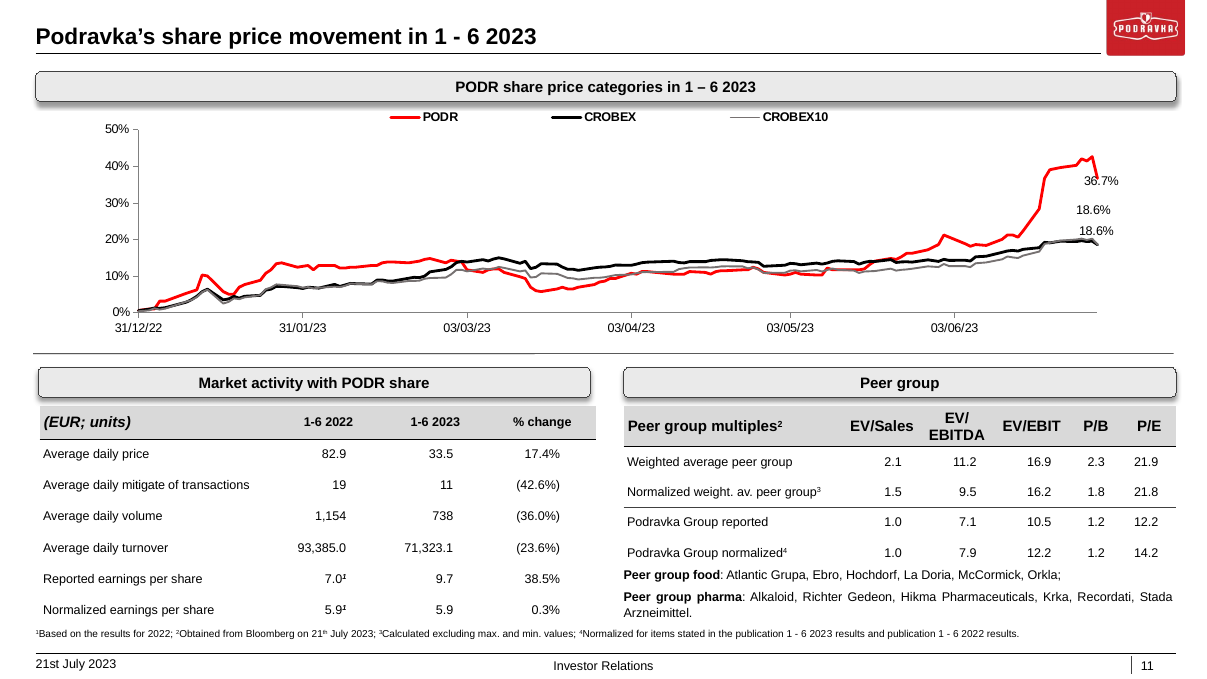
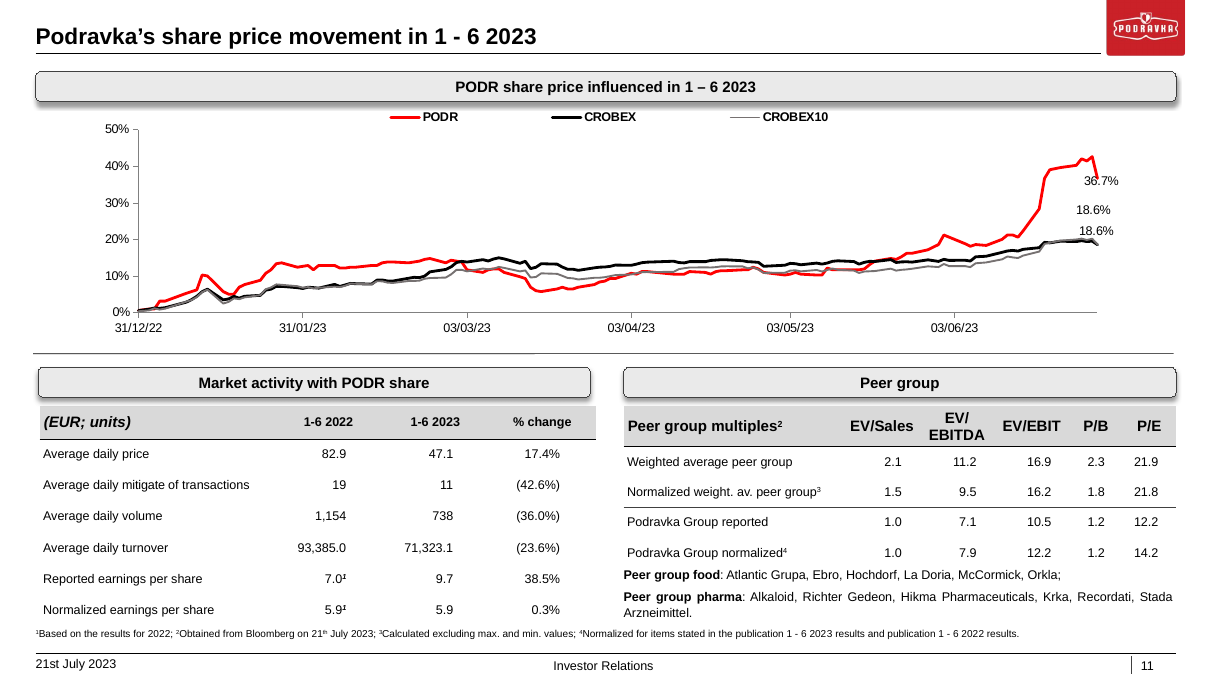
categories: categories -> influenced (625, 87)
33.5: 33.5 -> 47.1 (441, 455)
